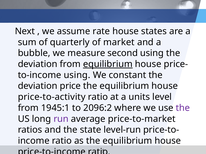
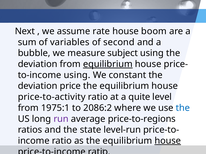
states: states -> boom (154, 31)
quarterly: quarterly -> variables (70, 42)
market: market -> second (119, 42)
second: second -> subject (123, 53)
units: units -> quite (139, 97)
1945:1: 1945:1 -> 1975:1 (55, 108)
2096:2: 2096:2 -> 2086:2 (98, 108)
the colour: purple -> blue (183, 108)
price-to-market: price-to-market -> price-to-regions (142, 119)
house underline: none -> present (168, 141)
